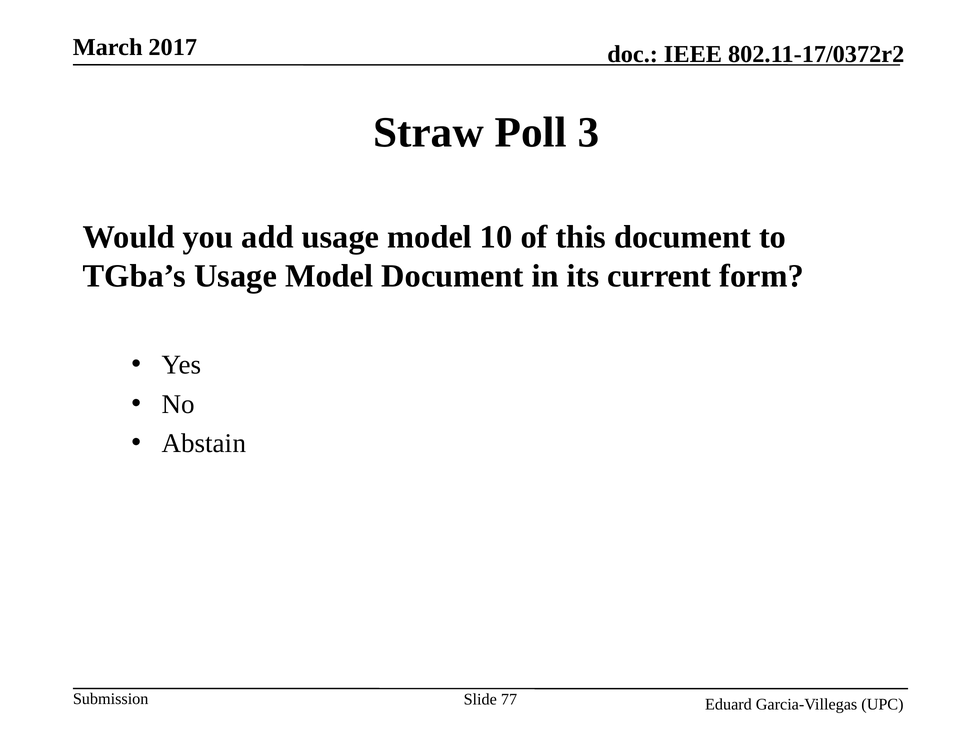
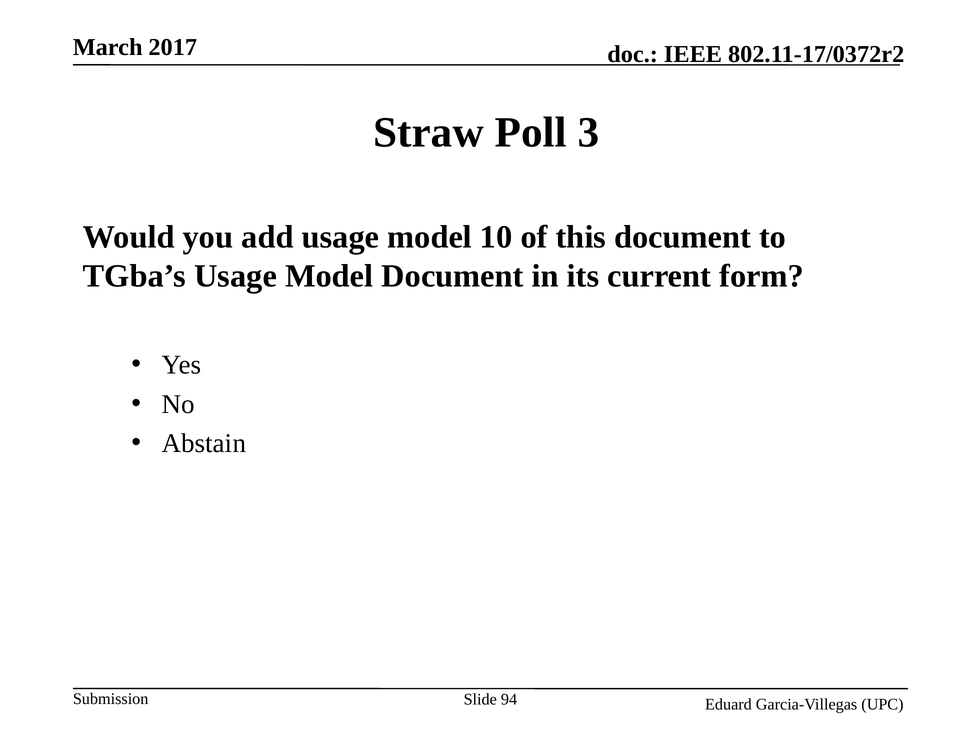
77: 77 -> 94 (509, 700)
